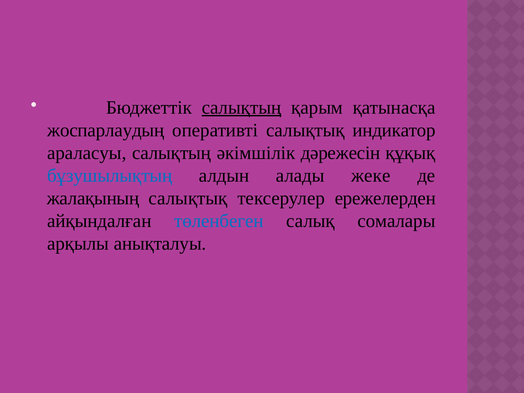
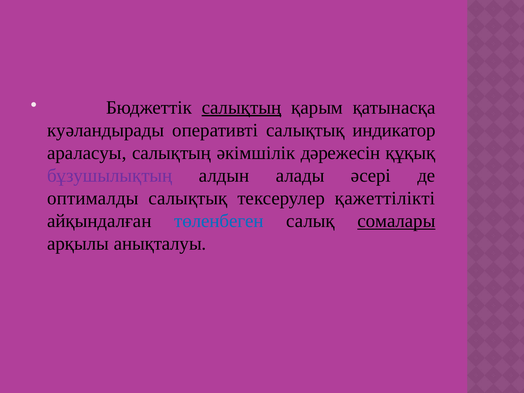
жоспарлаудың: жоспарлаудың -> куәландырады (106, 130)
бұзушылықтың colour: blue -> purple (110, 176)
жеке: жеке -> әсері (371, 176)
жалақының: жалақының -> оптималды (93, 198)
ережелерден: ережелерден -> қажеттілікті (385, 198)
сомалары underline: none -> present (396, 221)
